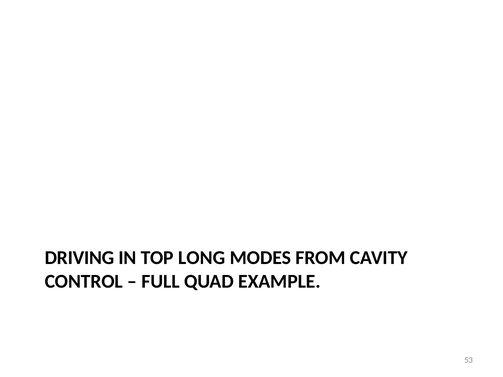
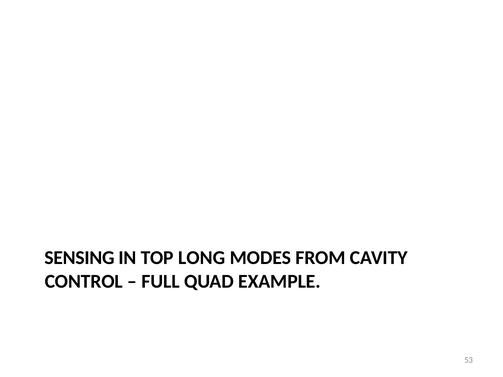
DRIVING: DRIVING -> SENSING (79, 258)
